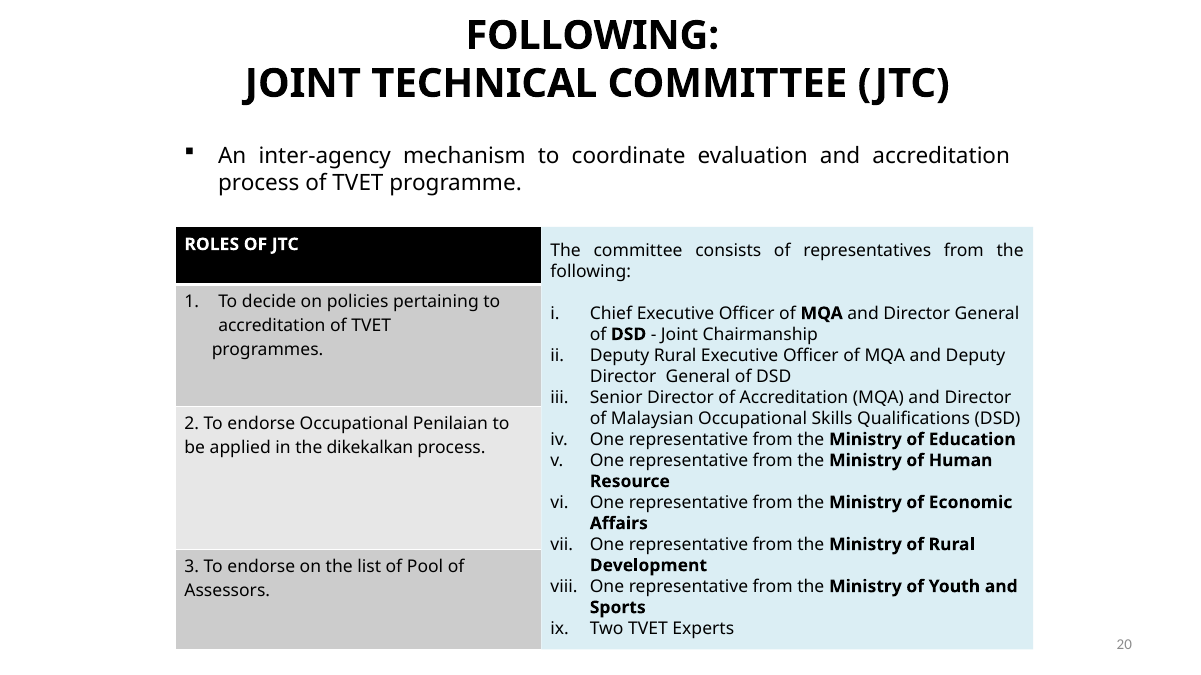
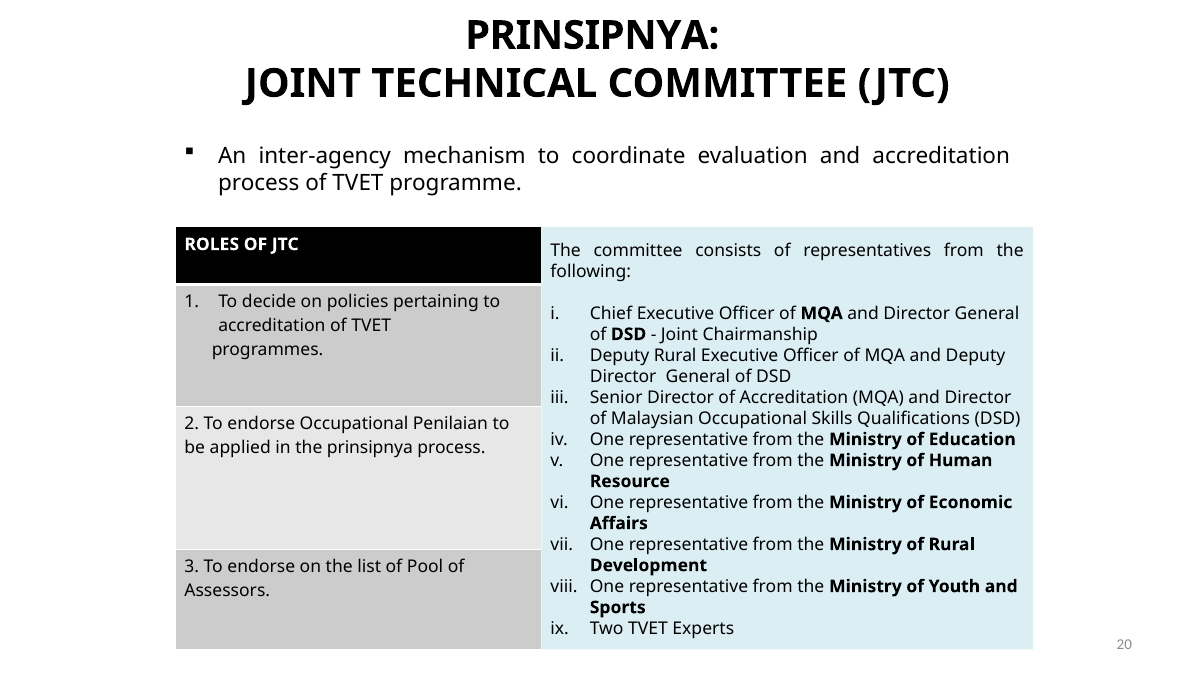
FOLLOWING: FOLLOWING -> PRINSIPNYA (592, 36)
the dikekalkan: dikekalkan -> prinsipnya (370, 448)
